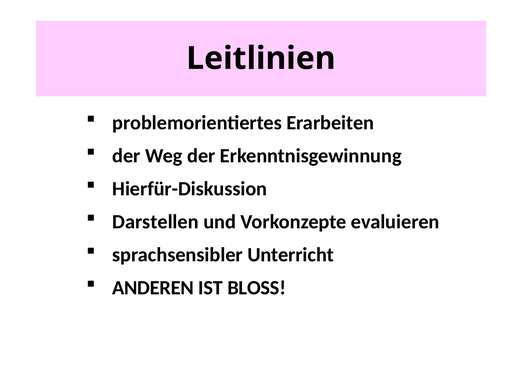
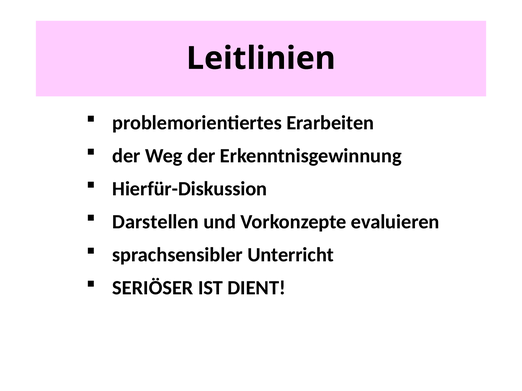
ANDEREN: ANDEREN -> SERIÖSER (153, 288)
BLOSS: BLOSS -> DIENT (257, 288)
